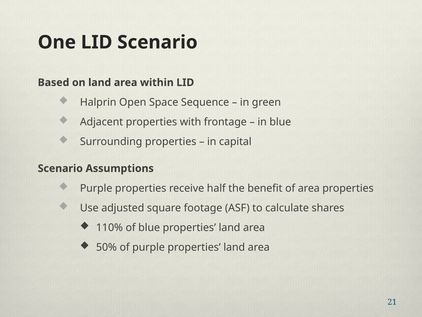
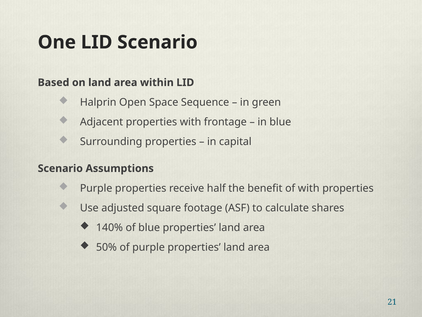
of area: area -> with (309, 188)
110%: 110% -> 140% (109, 227)
